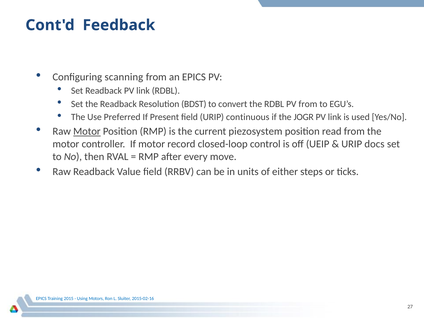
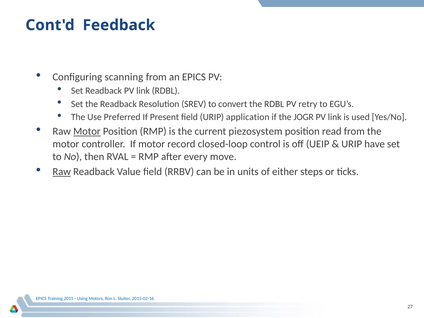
BDST: BDST -> SREV (194, 104)
PV from: from -> retry (308, 104)
continuous: continuous -> application (248, 117)
docs: docs -> have (375, 144)
Raw underline: none -> present (62, 172)
